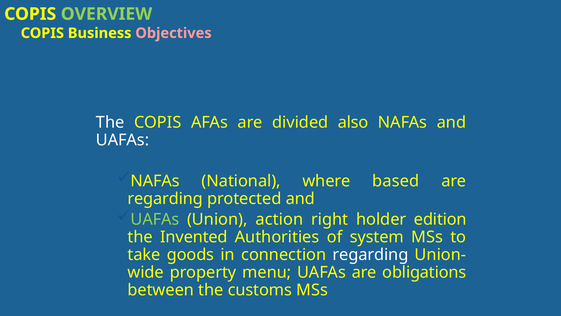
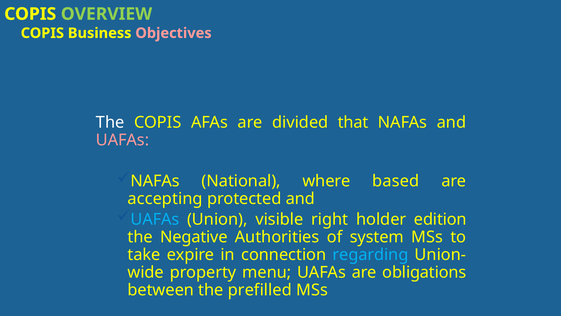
also: also -> that (353, 122)
UAFAs colour: white -> pink (123, 140)
regarding: regarding -> accepting (165, 198)
UAFAs colour: light green -> light blue (155, 219)
action: action -> visible (279, 219)
Invented: Invented -> Negative (194, 237)
goods: goods -> expire (191, 254)
regarding colour: white -> light blue (371, 254)
customs: customs -> prefilled (260, 290)
